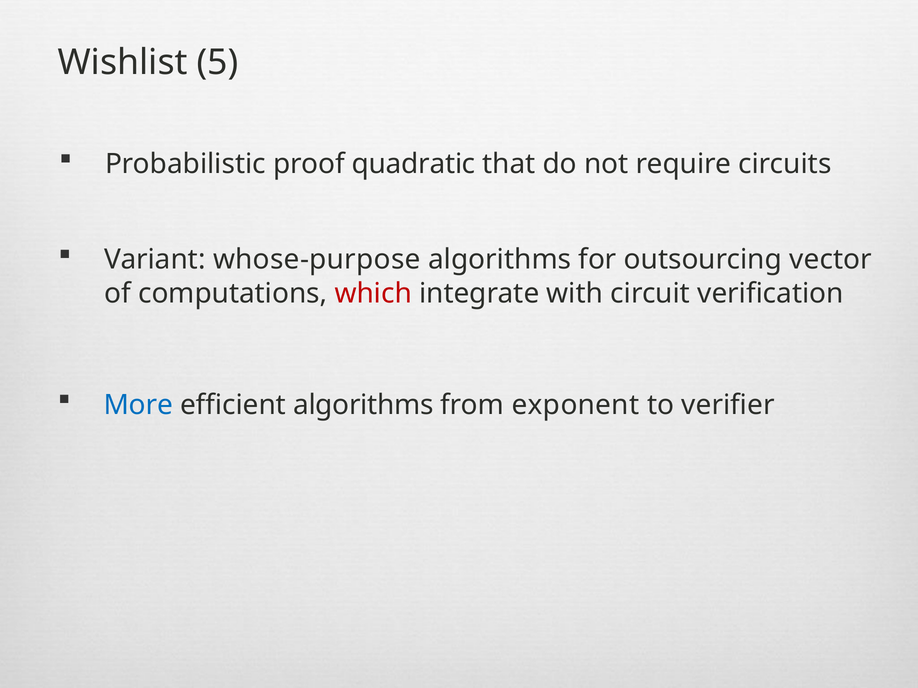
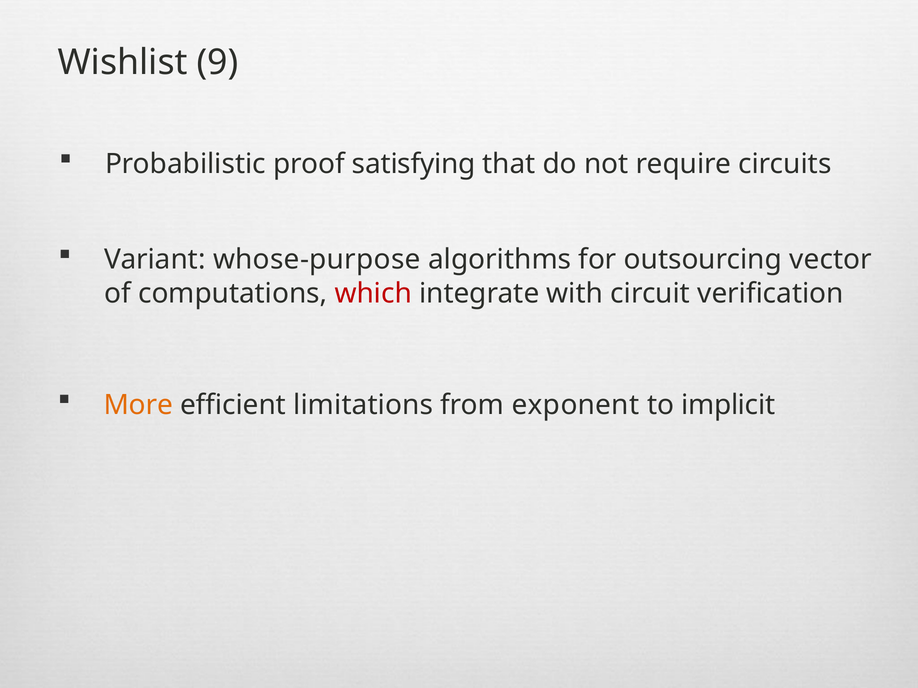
5: 5 -> 9 (218, 62)
quadratic: quadratic -> satisfying (414, 164)
More colour: blue -> orange (138, 405)
efficient algorithms: algorithms -> limitations (363, 405)
verifier: verifier -> implicit (728, 405)
